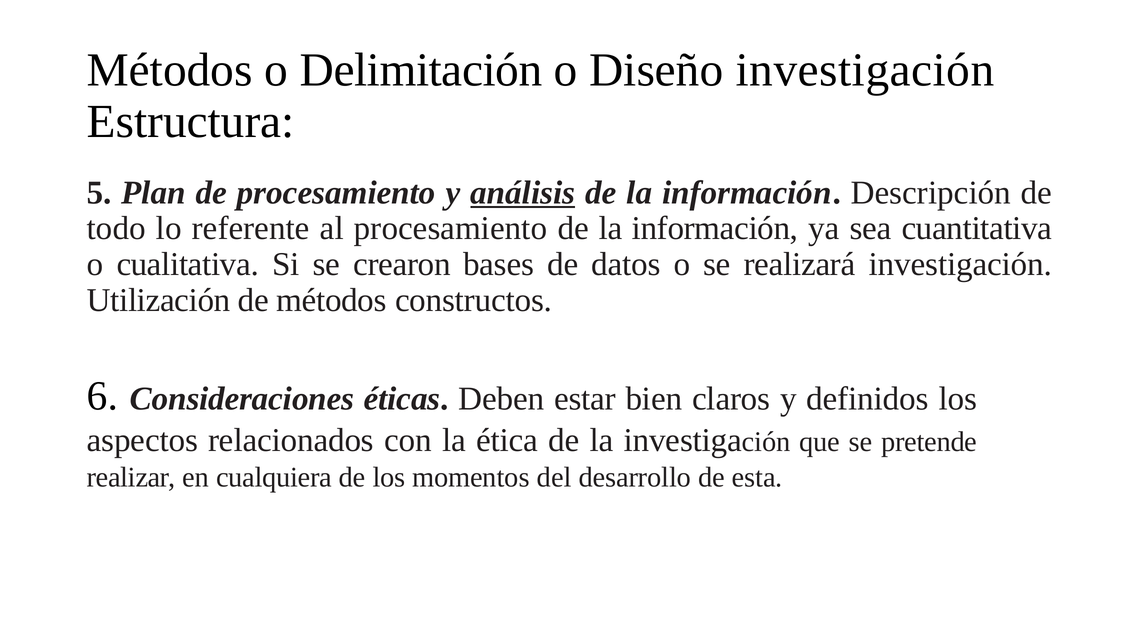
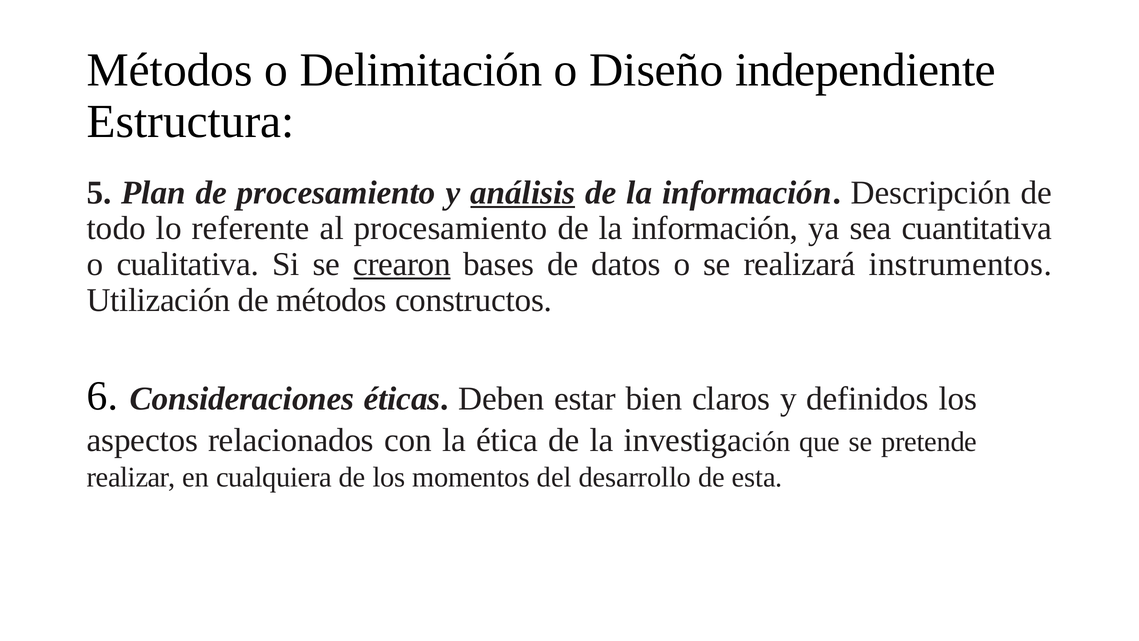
Diseño investigación: investigación -> independiente (865, 70)
crearon underline: none -> present (402, 264)
realizará investigación: investigación -> instrumentos (960, 264)
